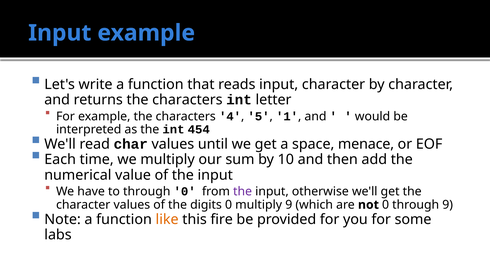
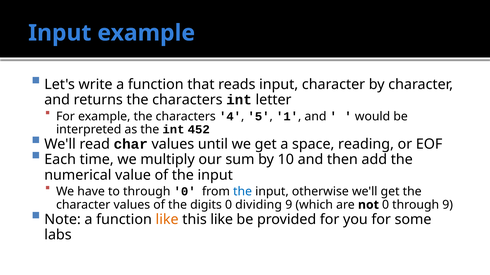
454: 454 -> 452 (199, 130)
menace: menace -> reading (366, 144)
the colour: purple -> blue (243, 192)
0 multiply: multiply -> dividing (259, 205)
this fire: fire -> like (222, 220)
